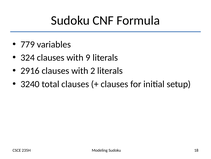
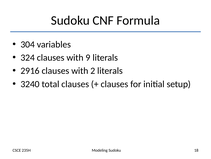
779: 779 -> 304 (28, 44)
